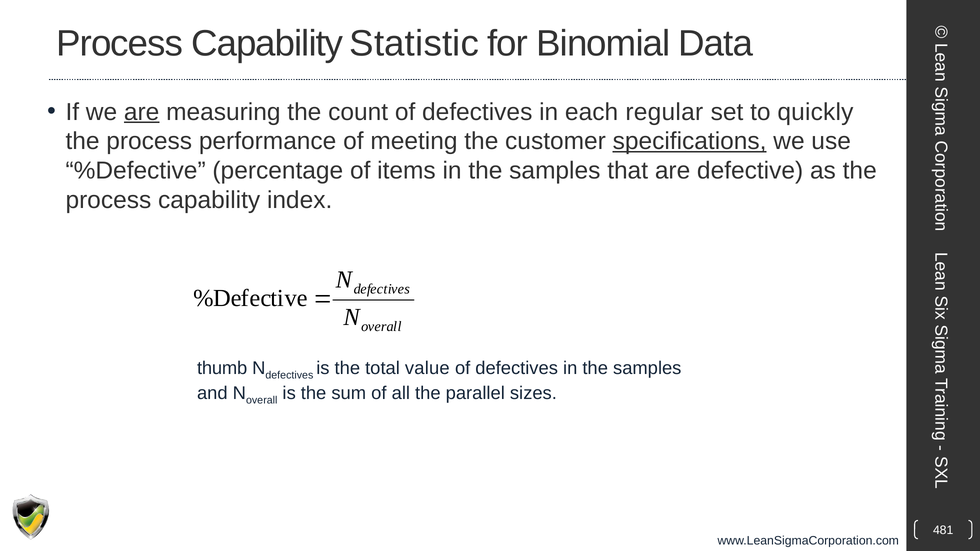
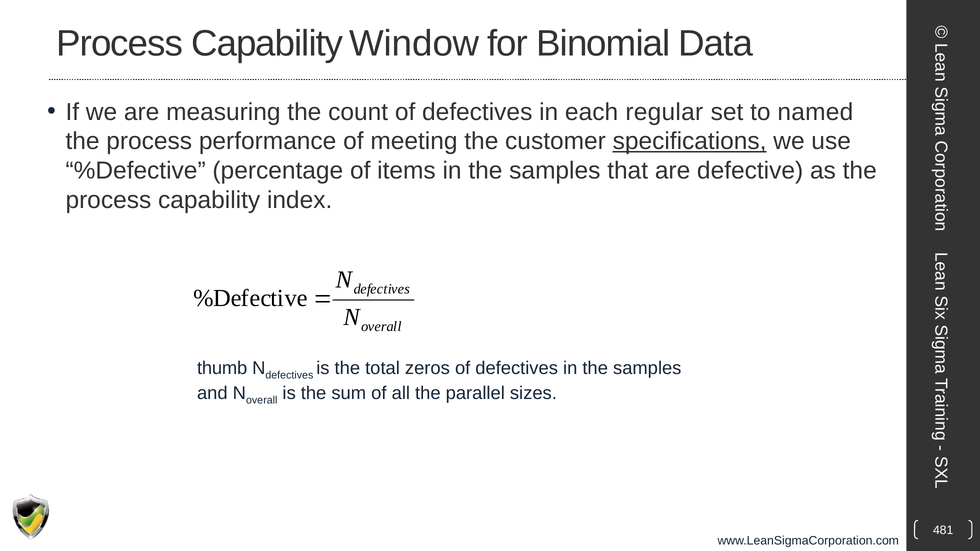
Statistic: Statistic -> Window (414, 44)
are underline: present -> none (142, 112)
quickly: quickly -> named (815, 112)
value: value -> zeros (427, 368)
